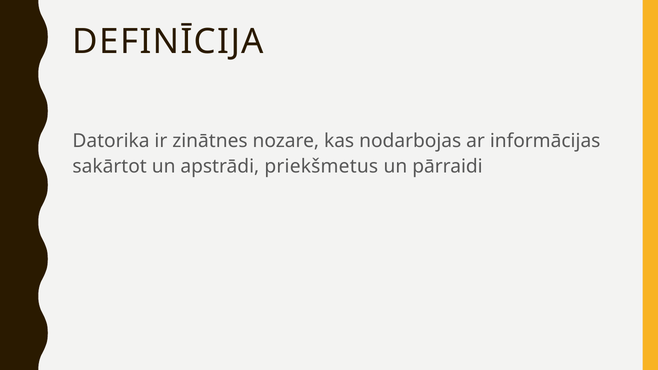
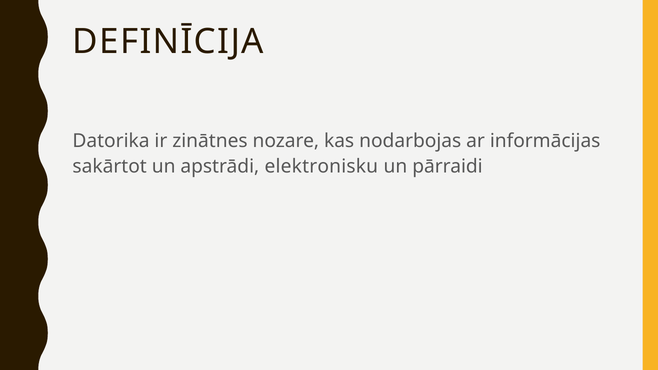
priekšmetus: priekšmetus -> elektronisku (321, 166)
